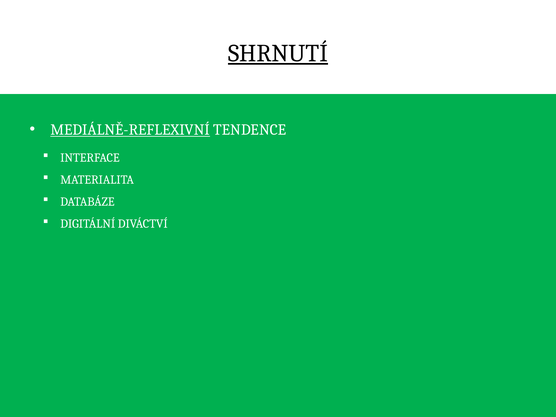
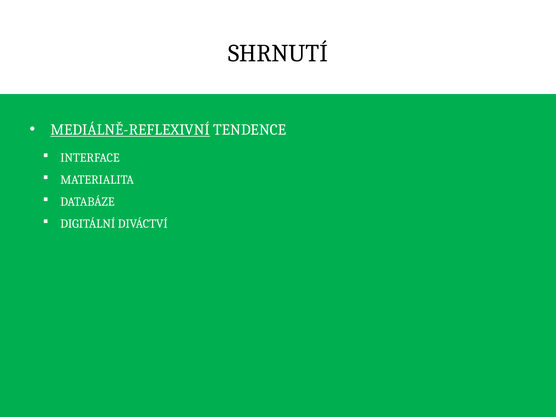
SHRNUTÍ underline: present -> none (278, 53)
